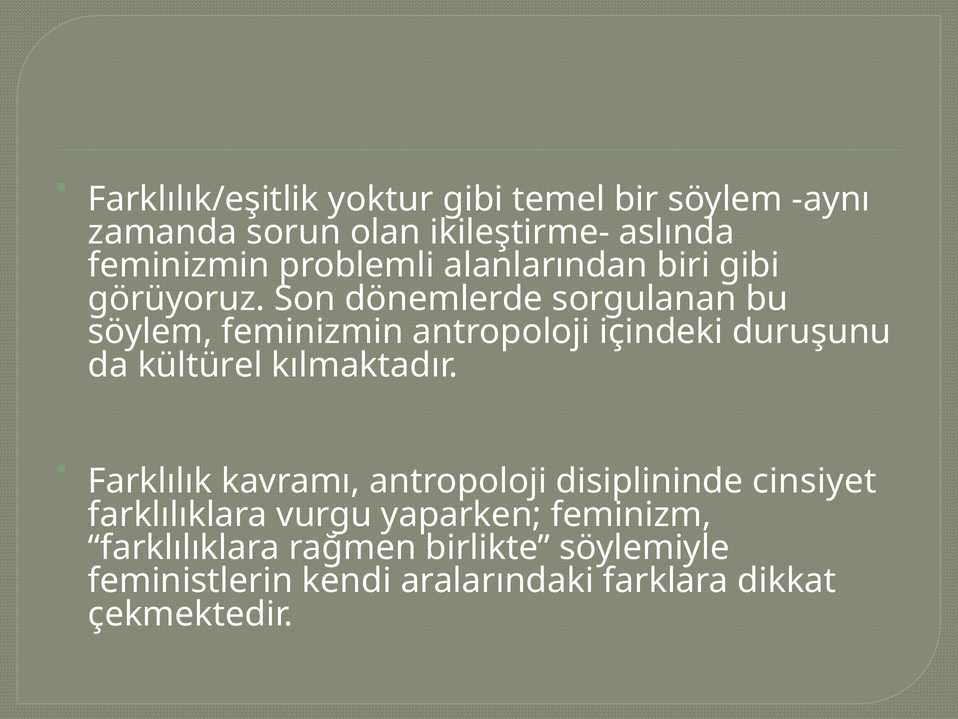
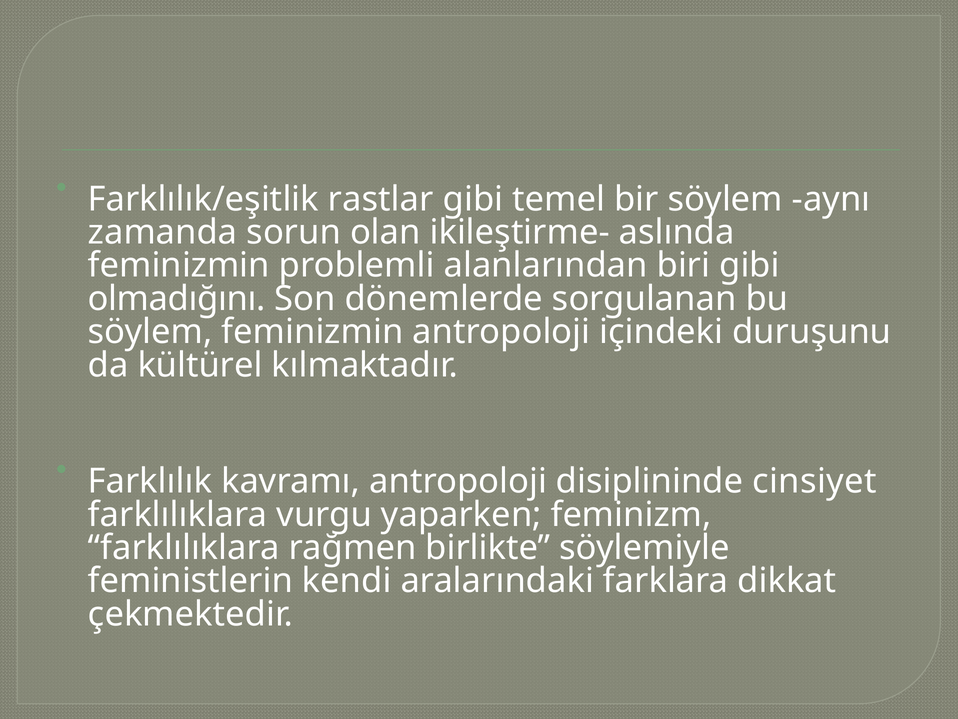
yoktur: yoktur -> rastlar (381, 199)
görüyoruz: görüyoruz -> olmadığını (177, 299)
